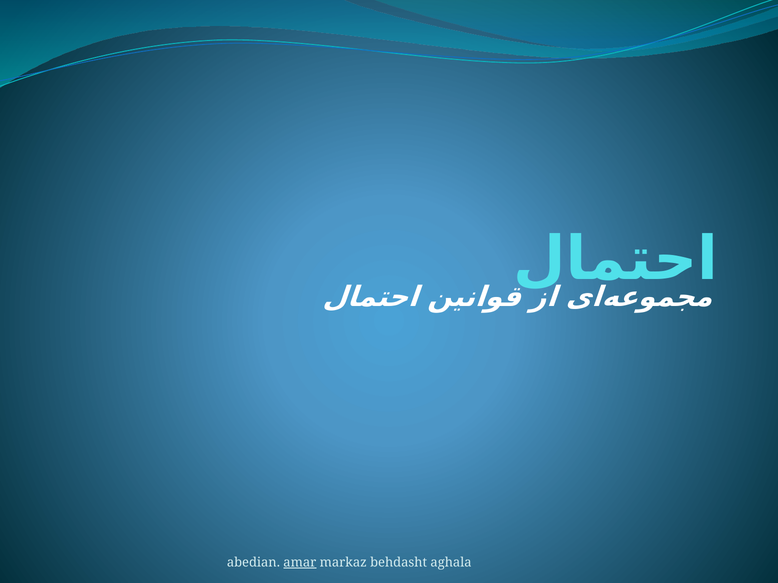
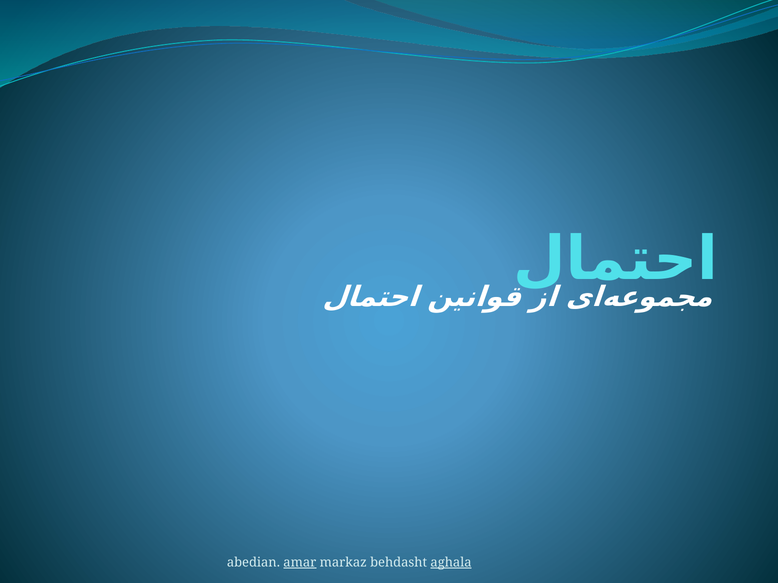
aghala underline: none -> present (451, 563)
